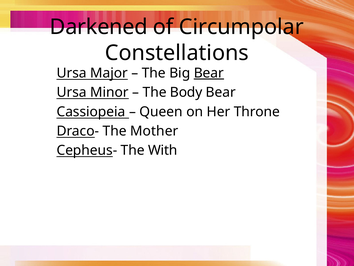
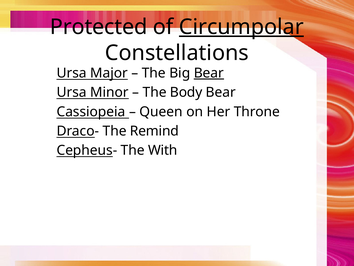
Darkened: Darkened -> Protected (99, 27)
Circumpolar underline: none -> present (241, 27)
Mother: Mother -> Remind (154, 131)
